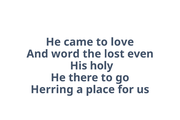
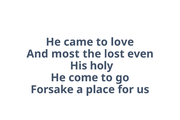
word: word -> most (65, 54)
there: there -> come (83, 78)
Herring: Herring -> Forsake (52, 90)
